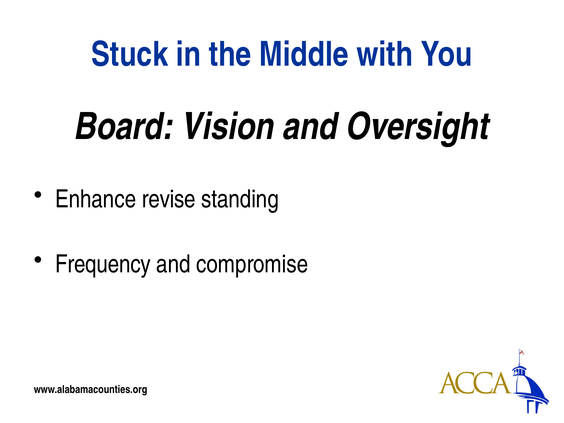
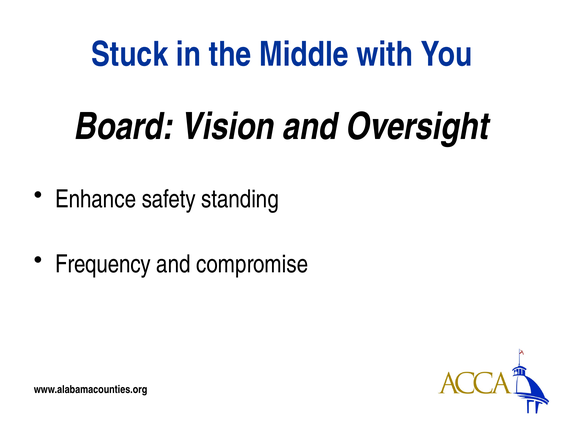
revise: revise -> safety (169, 199)
